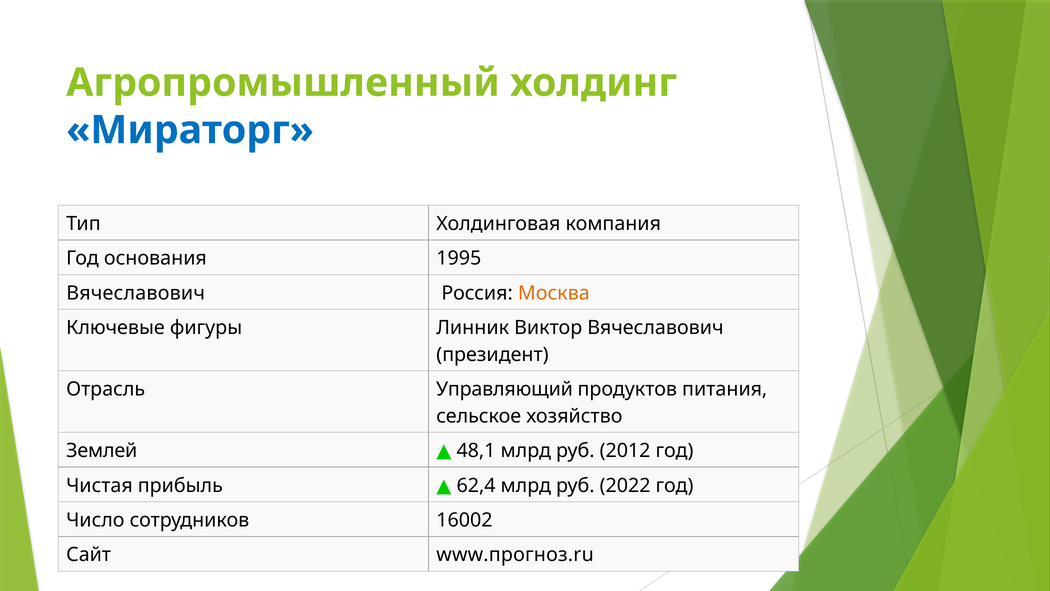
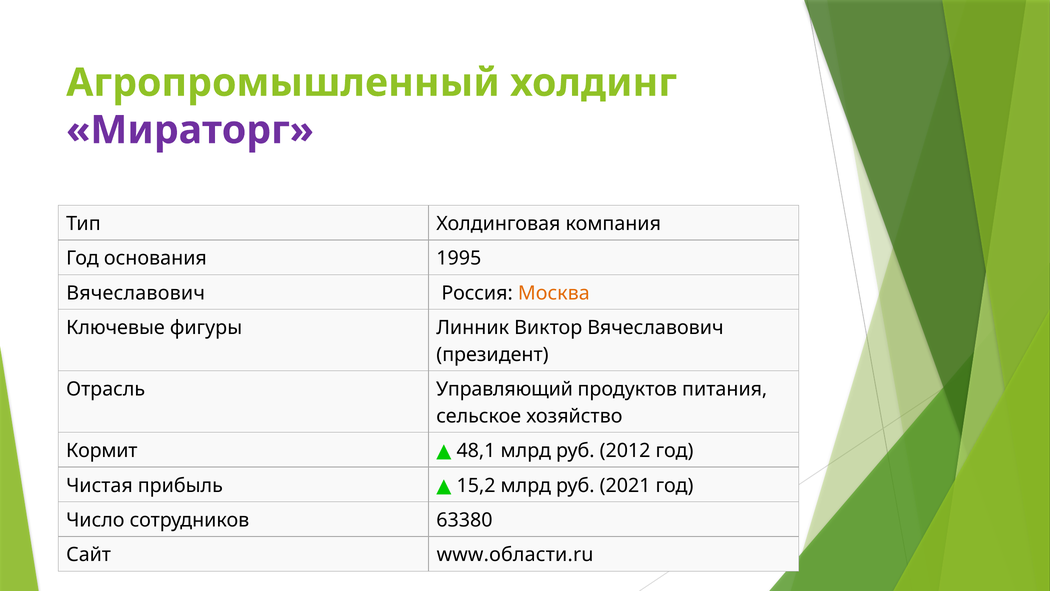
Мираторг colour: blue -> purple (190, 130)
Землей: Землей -> Кормит (102, 451)
62,4: 62,4 -> 15,2 (476, 485)
2022: 2022 -> 2021 (625, 485)
16002: 16002 -> 63380 (464, 520)
www.прогноз.ru: www.прогноз.ru -> www.области.ru (515, 555)
